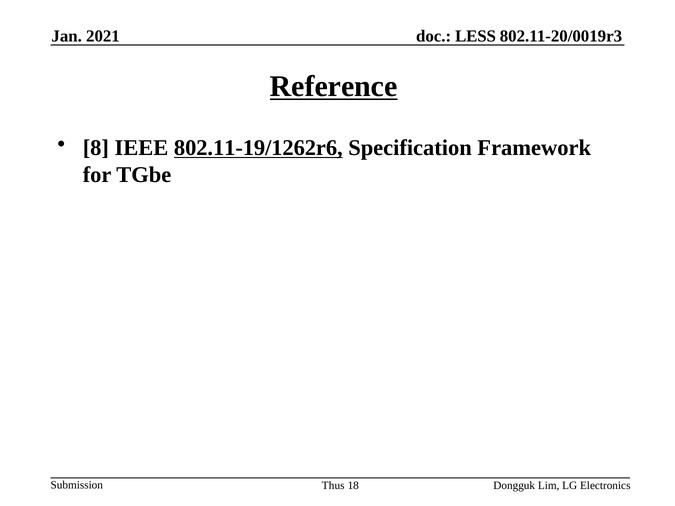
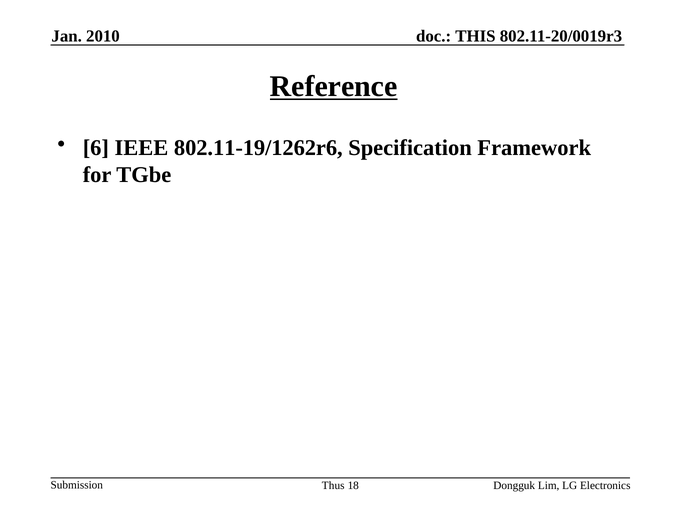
2021: 2021 -> 2010 (103, 36)
LESS: LESS -> THIS (475, 36)
8: 8 -> 6 (96, 148)
802.11-19/1262r6 underline: present -> none (258, 148)
